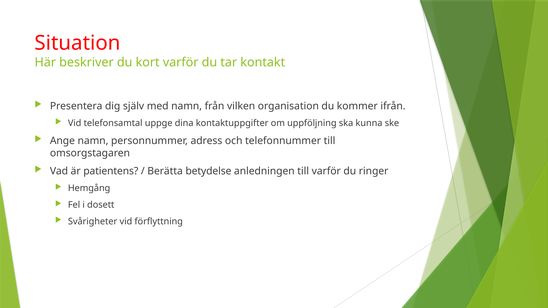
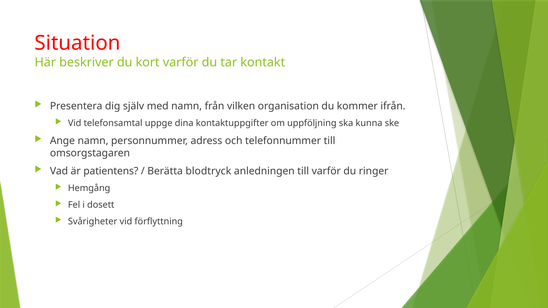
betydelse: betydelse -> blodtryck (208, 171)
